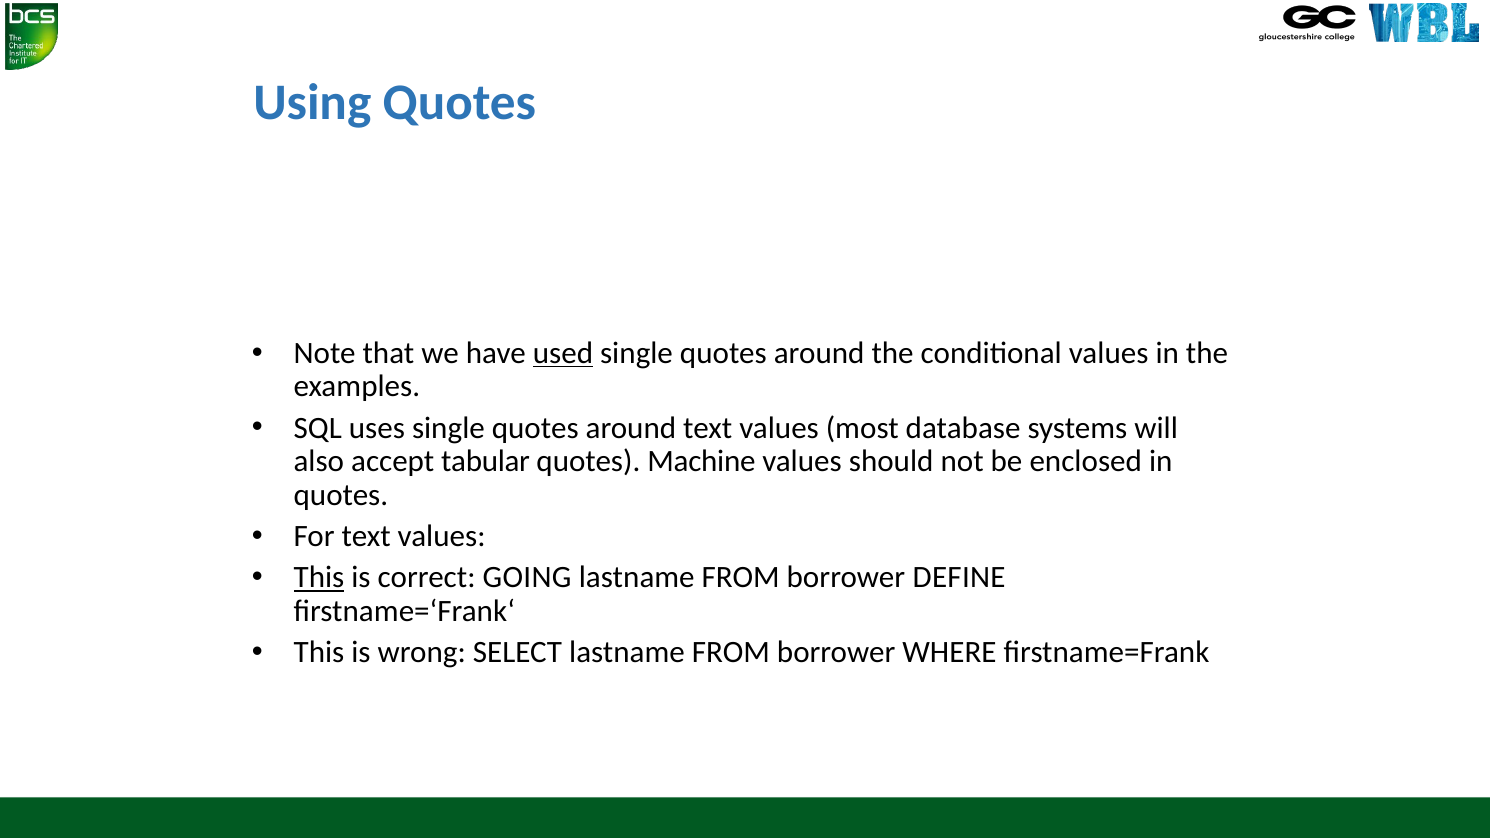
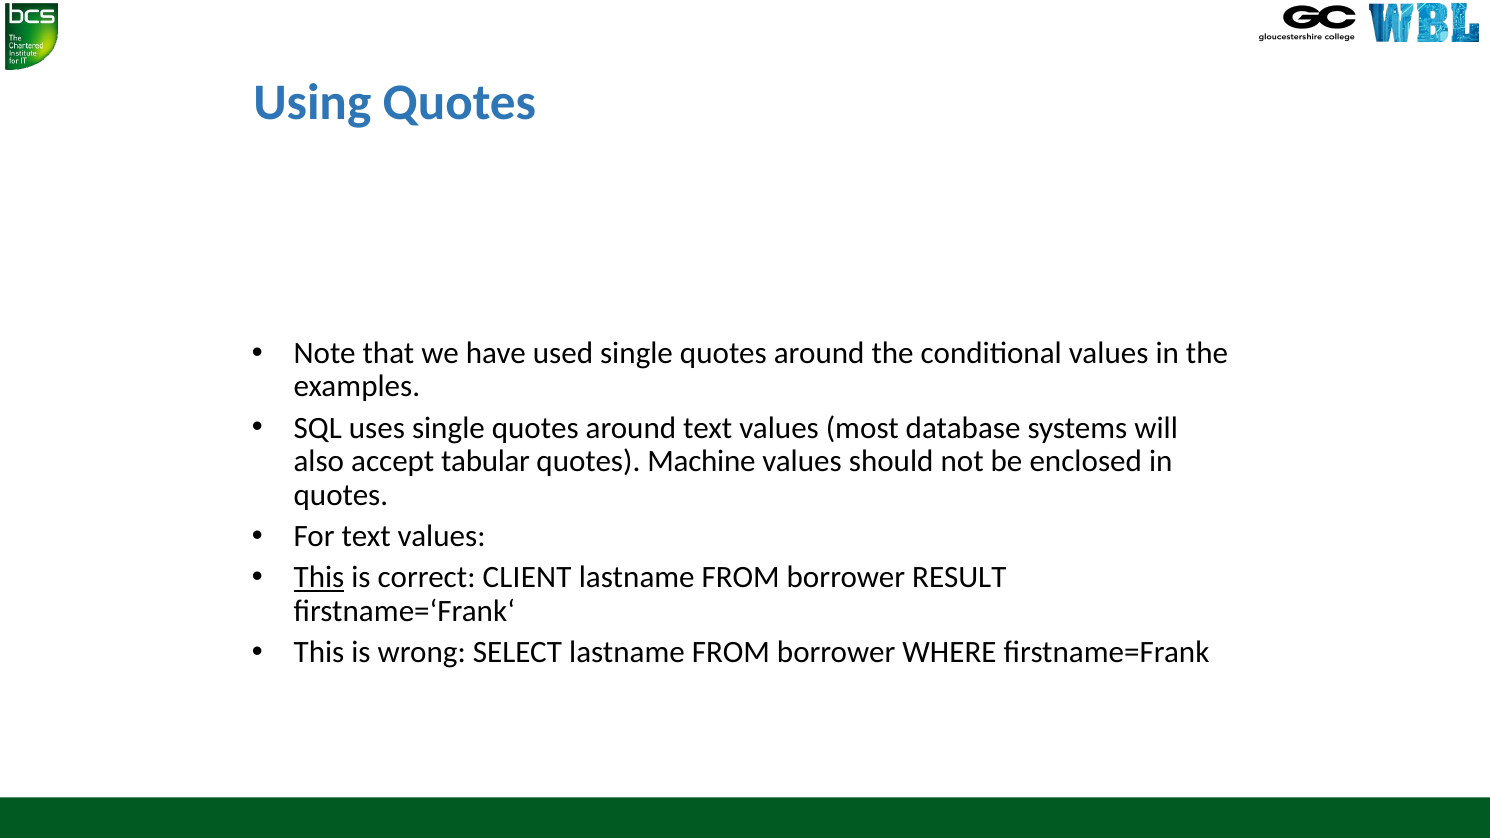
used underline: present -> none (563, 353)
GOING: GOING -> CLIENT (527, 578)
DEFINE: DEFINE -> RESULT (959, 578)
